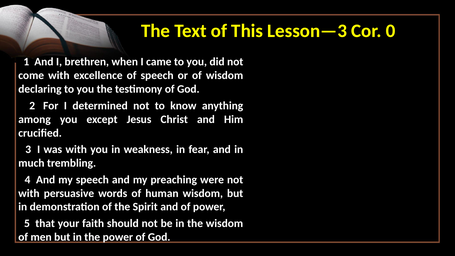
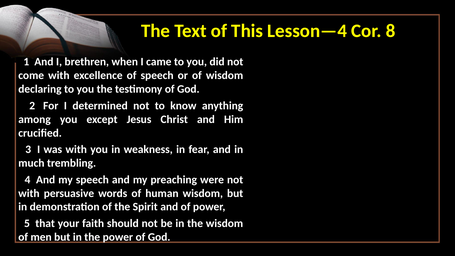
Lesson—3: Lesson—3 -> Lesson—4 (307, 31)
0: 0 -> 8 (391, 31)
